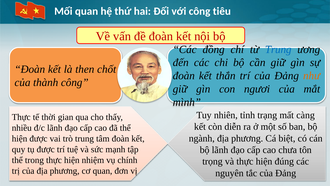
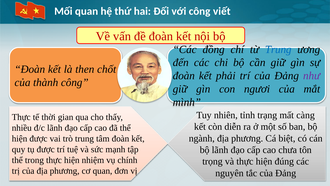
tiêu: tiêu -> viết (222, 11)
thắn: thắn -> phải (226, 76)
như colour: orange -> purple (312, 76)
